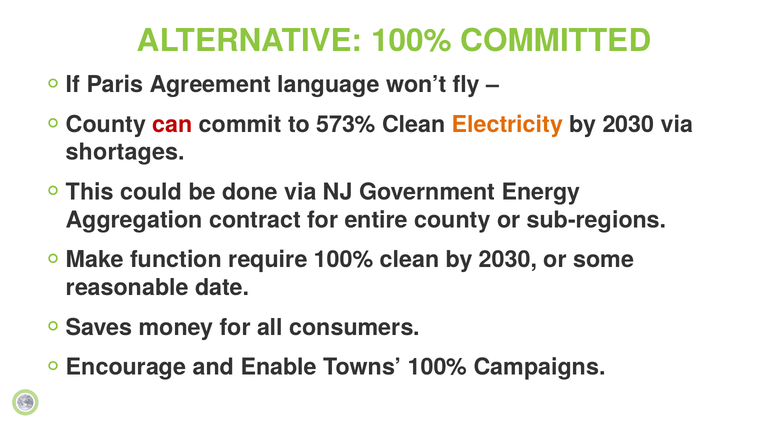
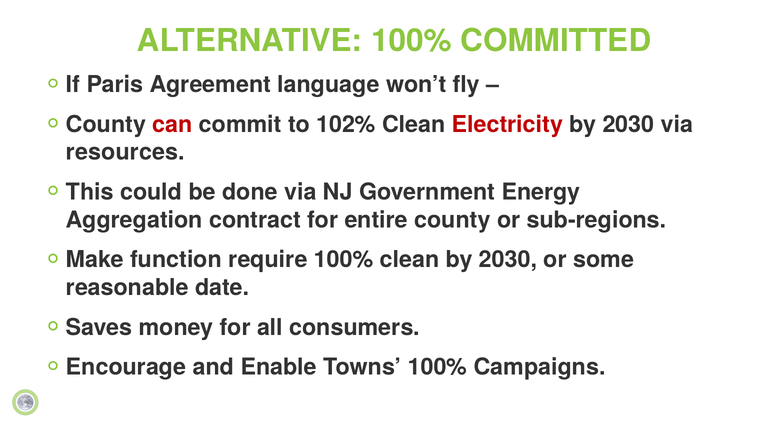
573%: 573% -> 102% (346, 124)
Electricity colour: orange -> red (507, 124)
shortages: shortages -> resources (125, 152)
